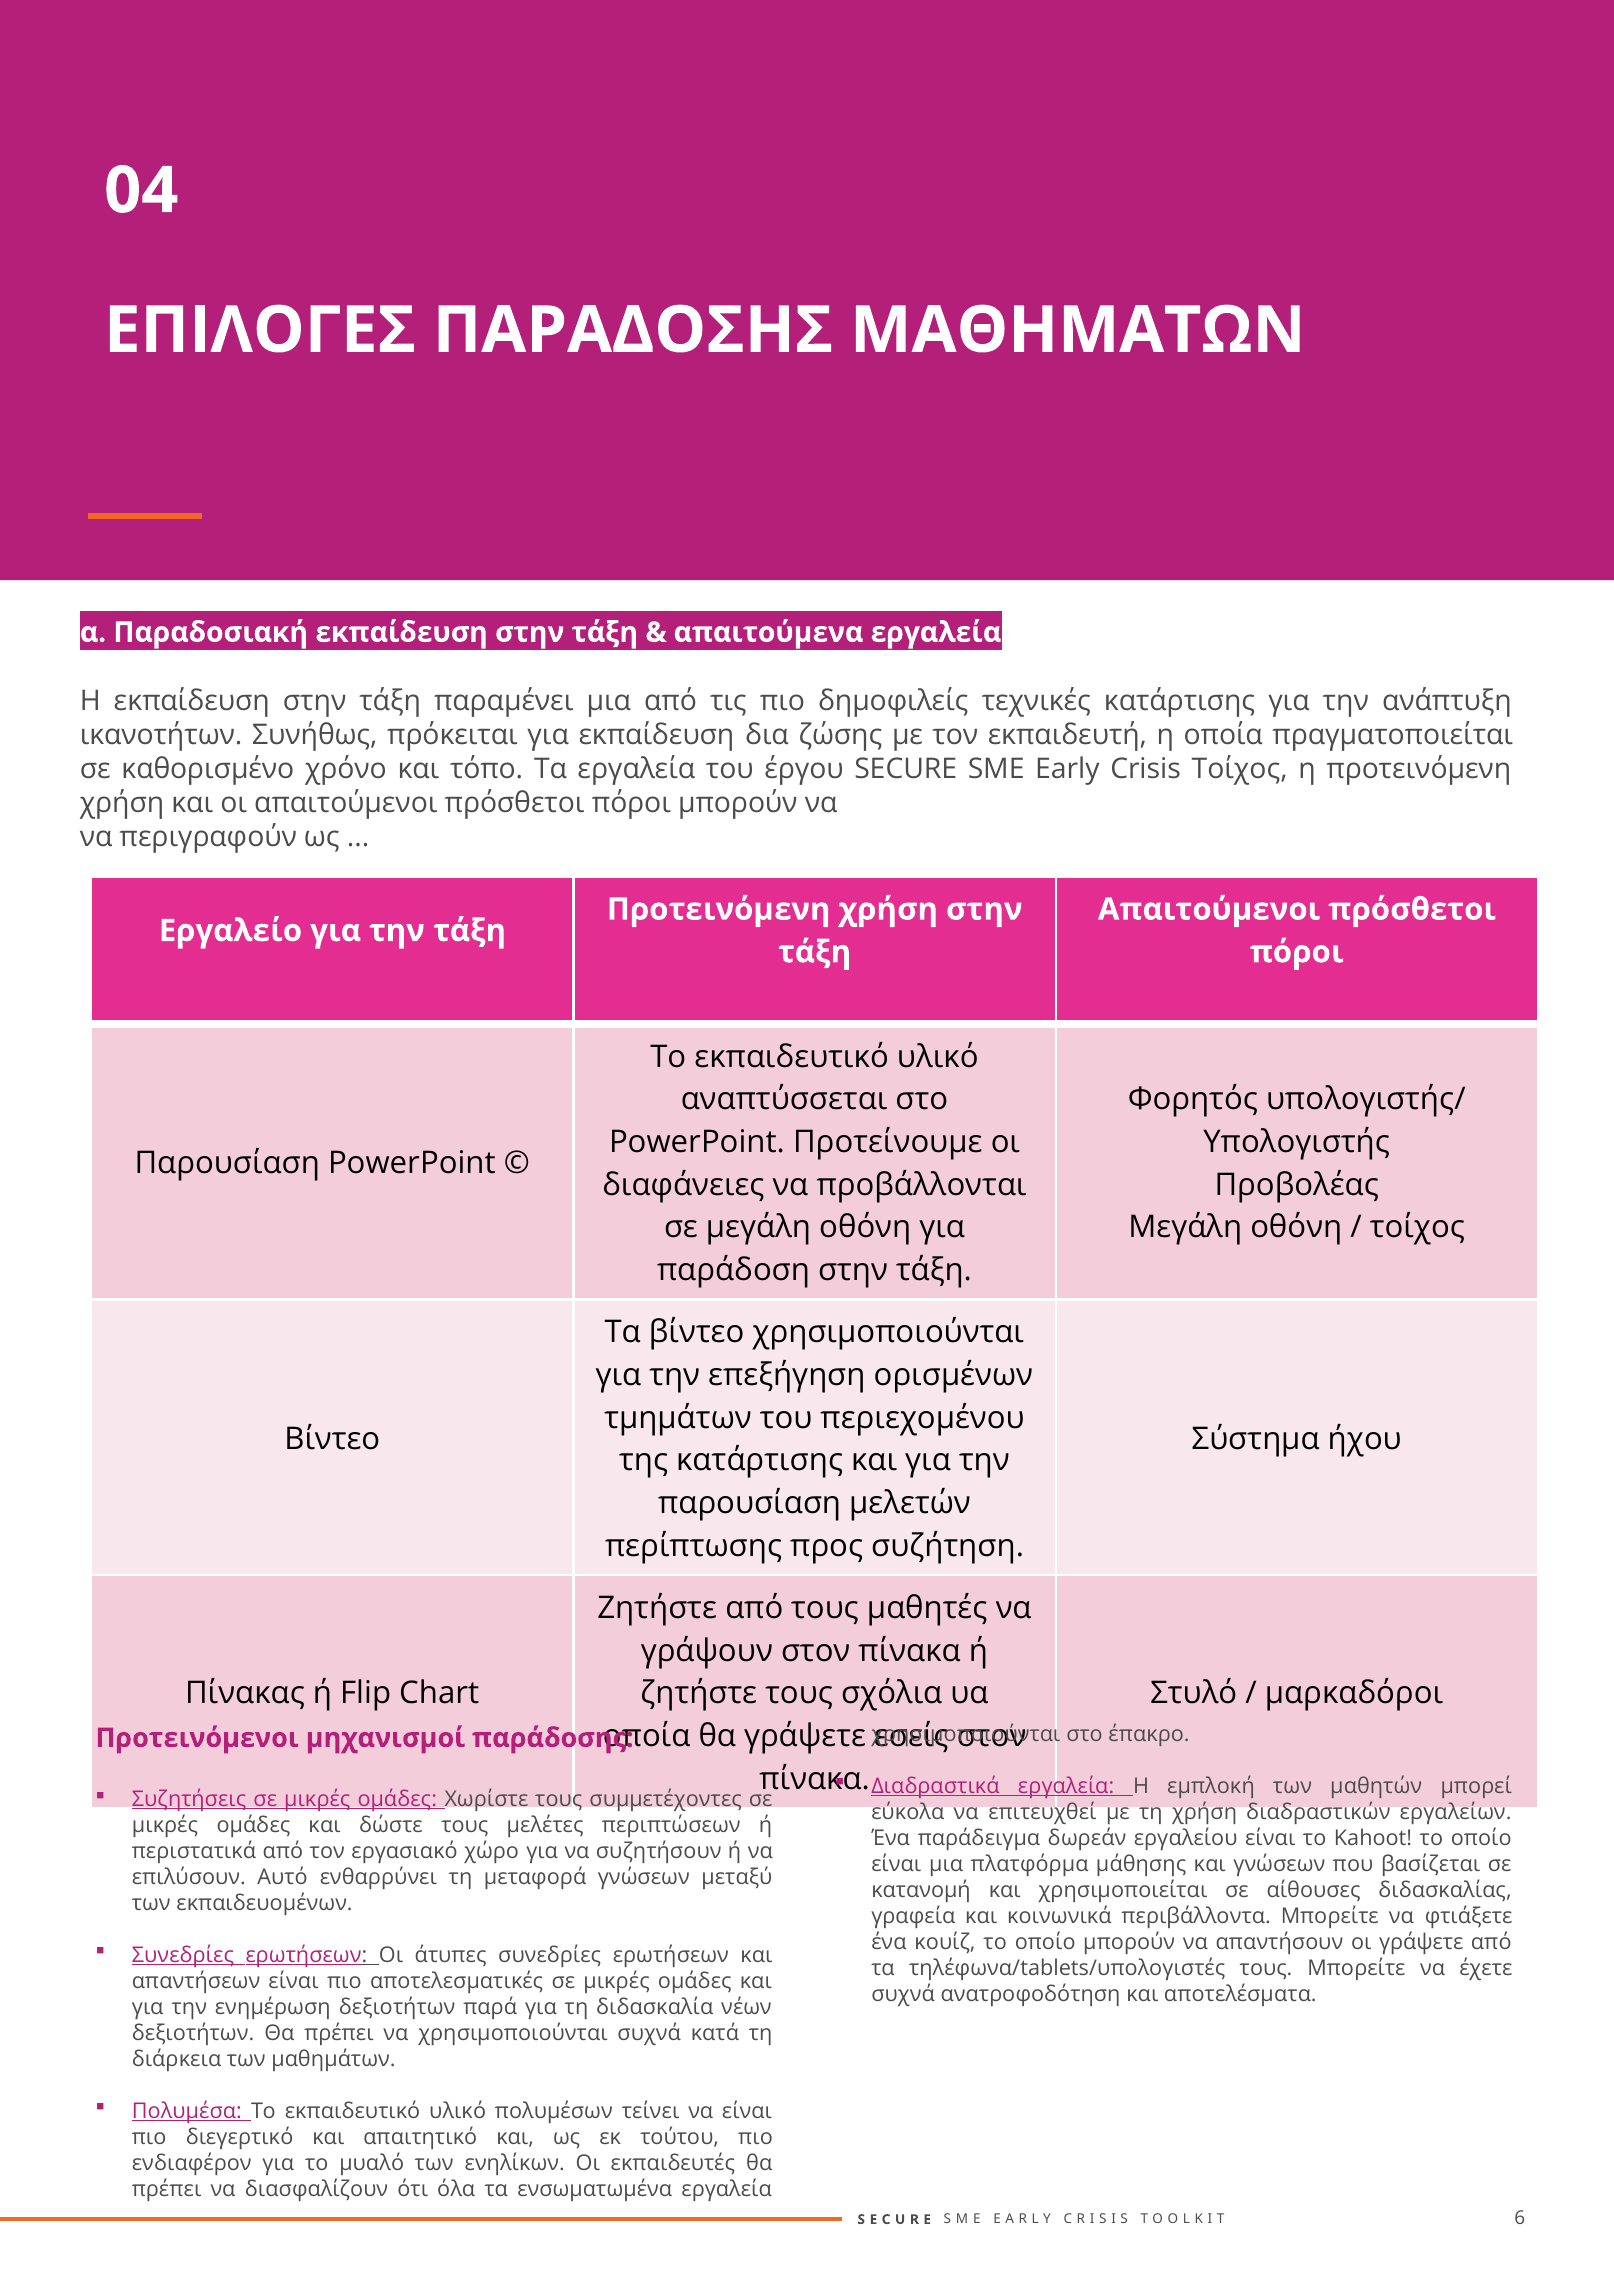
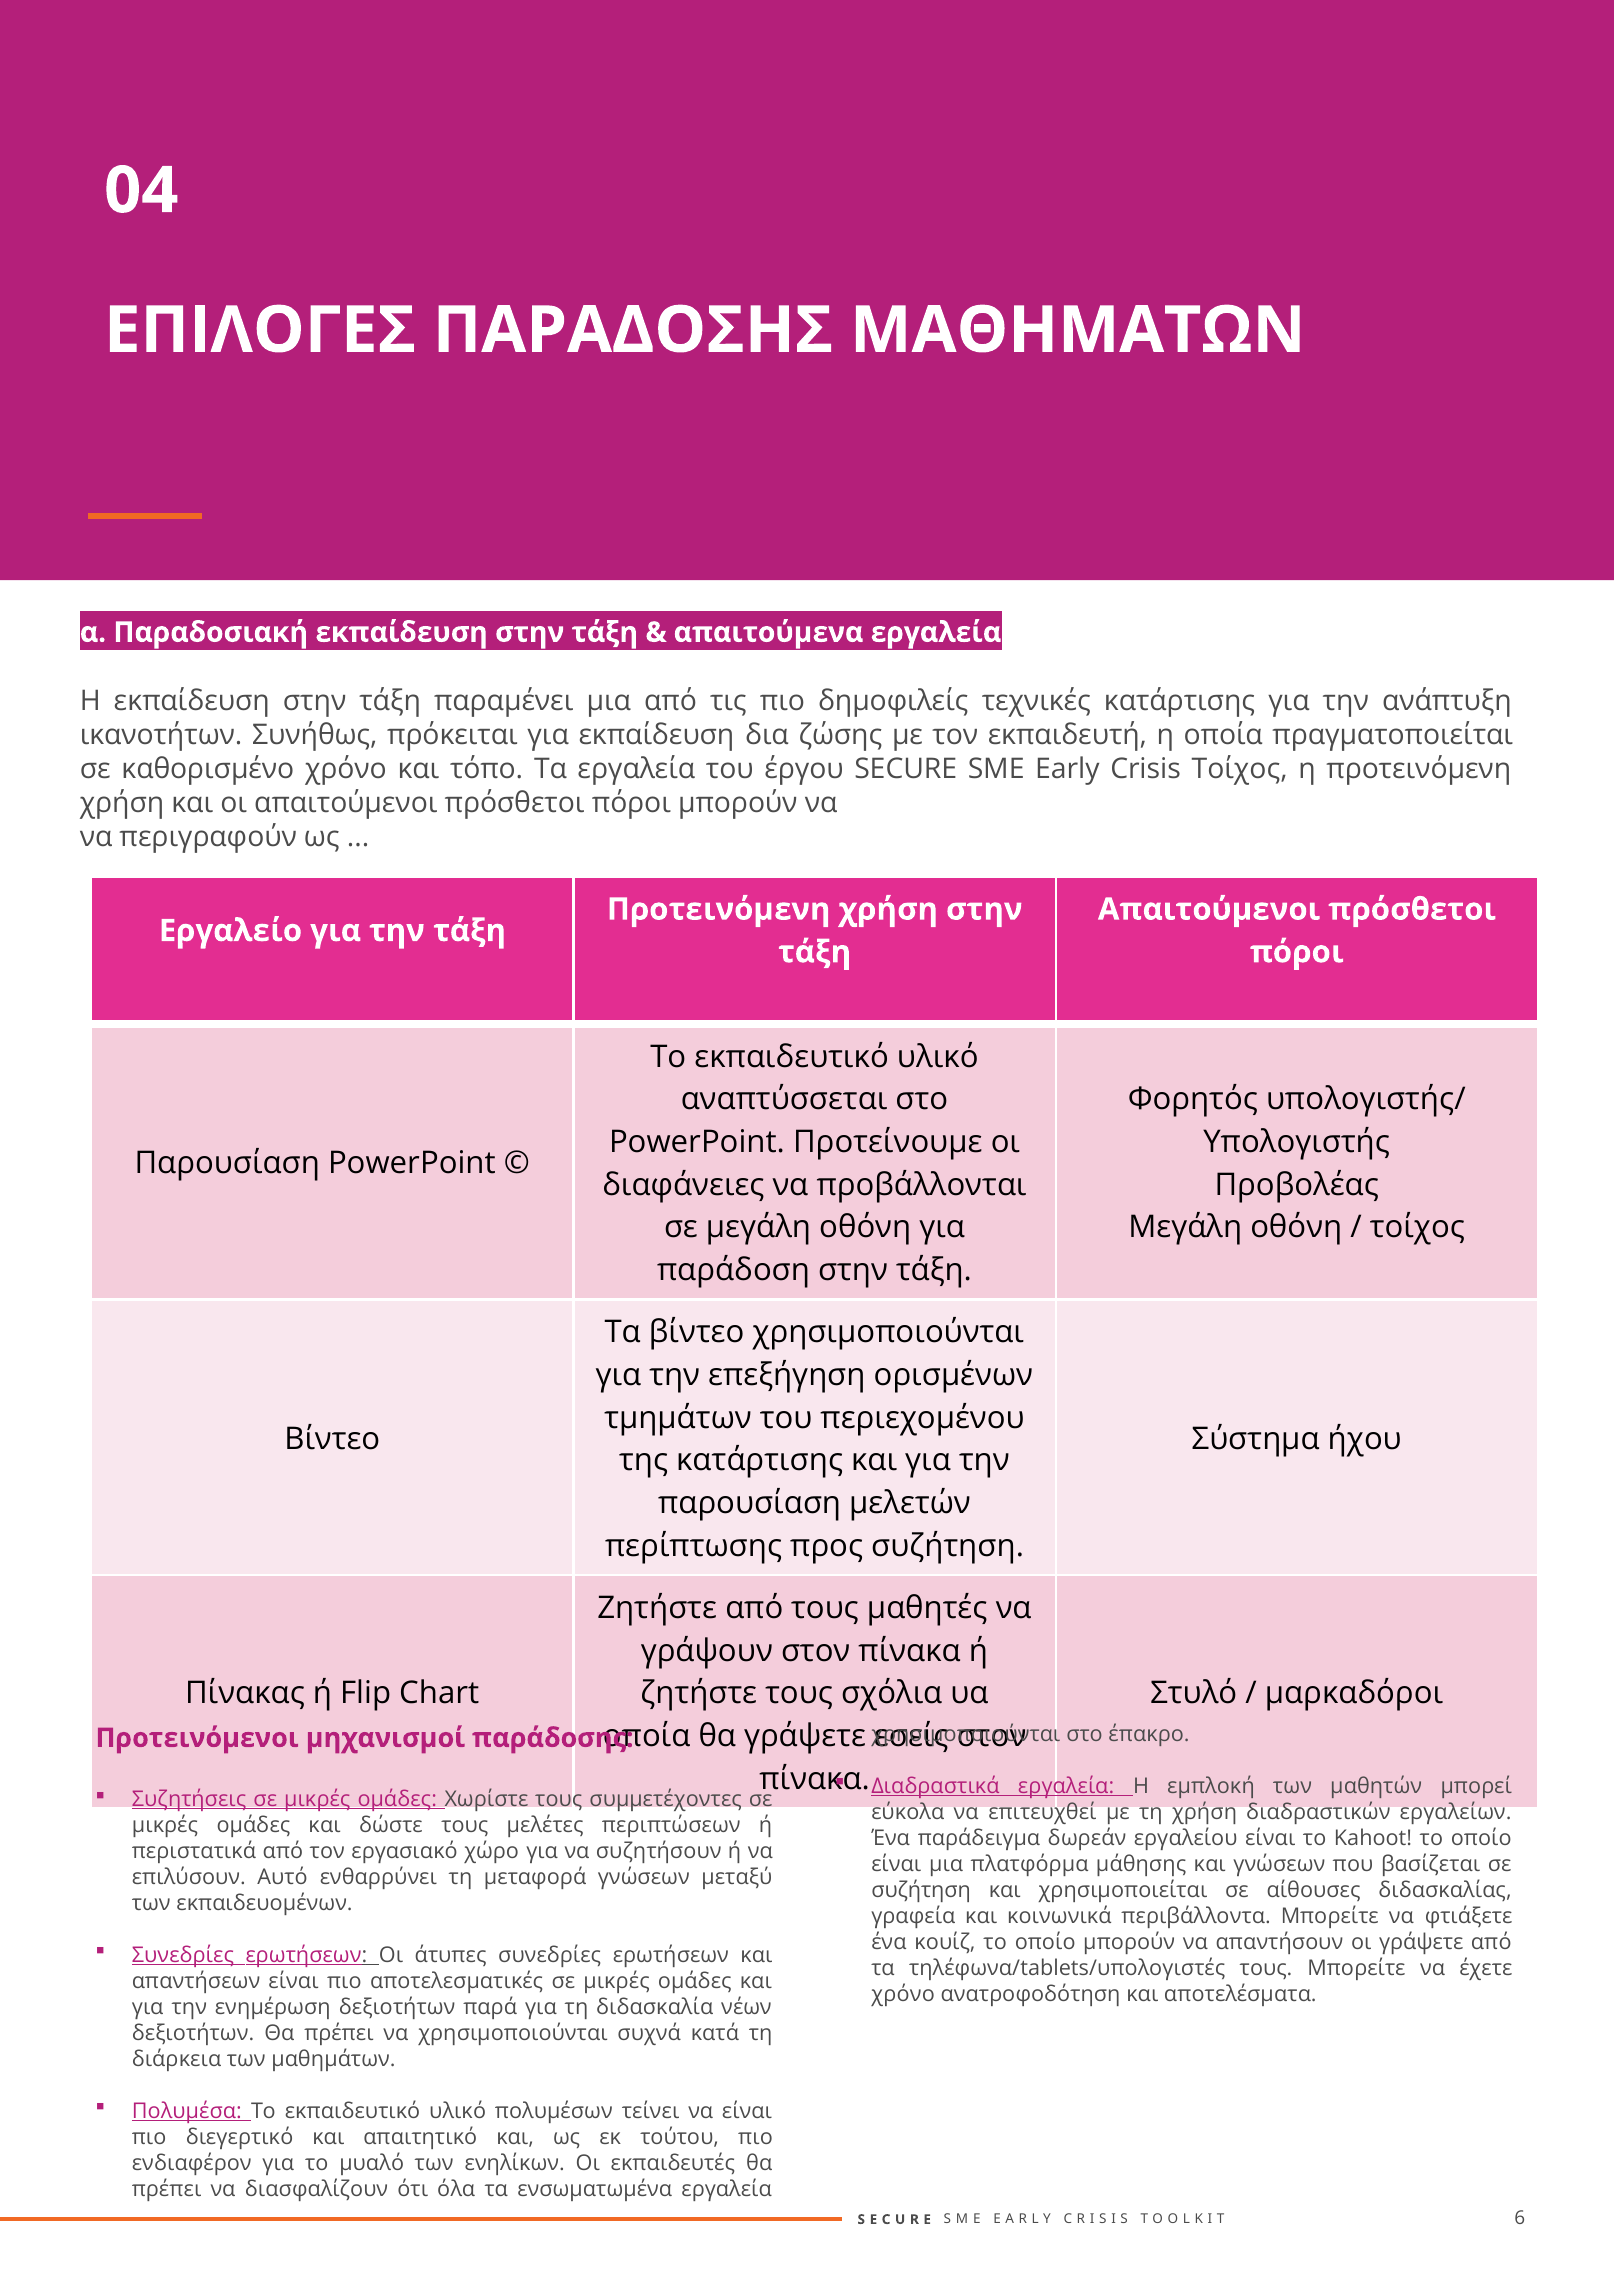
κατανομή: κατανομή -> συζήτηση (921, 1890)
συχνά: συχνά -> χρόνο (903, 1994)
